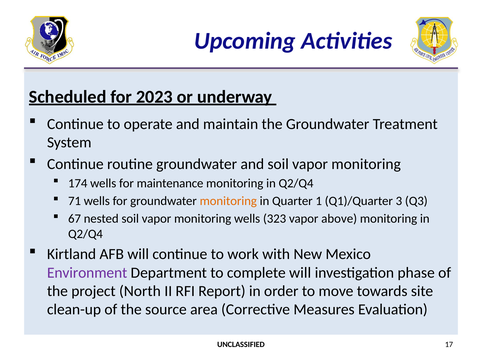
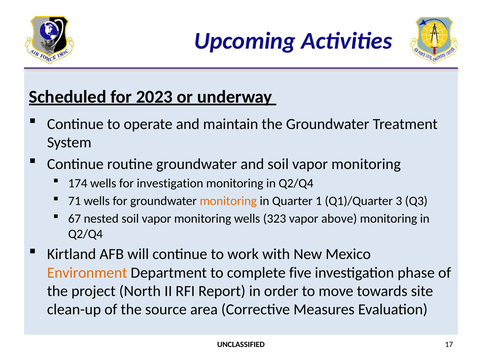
for maintenance: maintenance -> investigation (170, 183)
Environment colour: purple -> orange (87, 273)
complete will: will -> five (300, 273)
